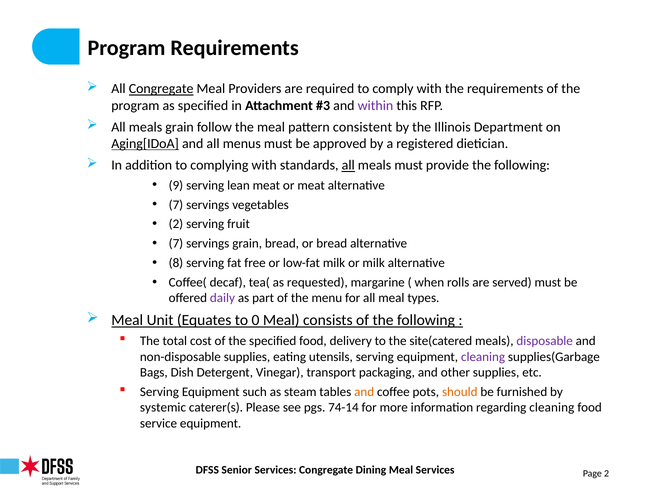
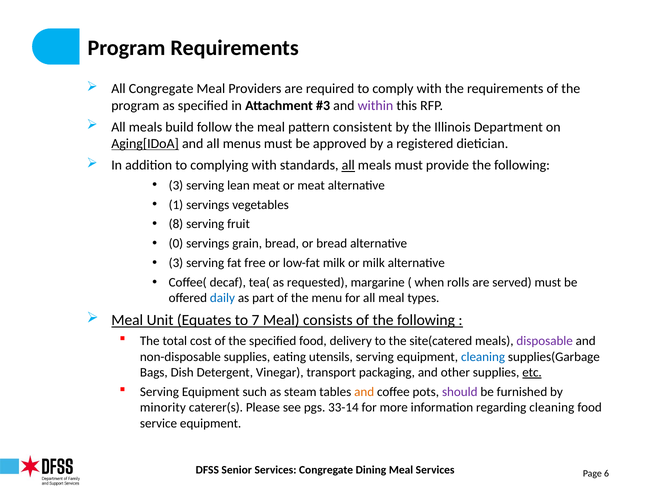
Congregate underline: present -> none (161, 89)
meals grain: grain -> build (180, 127)
9: 9 -> 3 (176, 186)
7: 7 -> 1 (176, 205)
2: 2 -> 8 (176, 224)
7: 7 -> 0 (176, 244)
8: 8 -> 3 (176, 263)
daily colour: purple -> blue (222, 299)
0: 0 -> 7 (256, 321)
cleaning colour: purple -> blue (483, 357)
etc underline: none -> present (532, 373)
should colour: orange -> purple (460, 392)
systemic: systemic -> minority (163, 408)
74-14: 74-14 -> 33-14 (343, 408)
Page 2: 2 -> 6 (607, 474)
